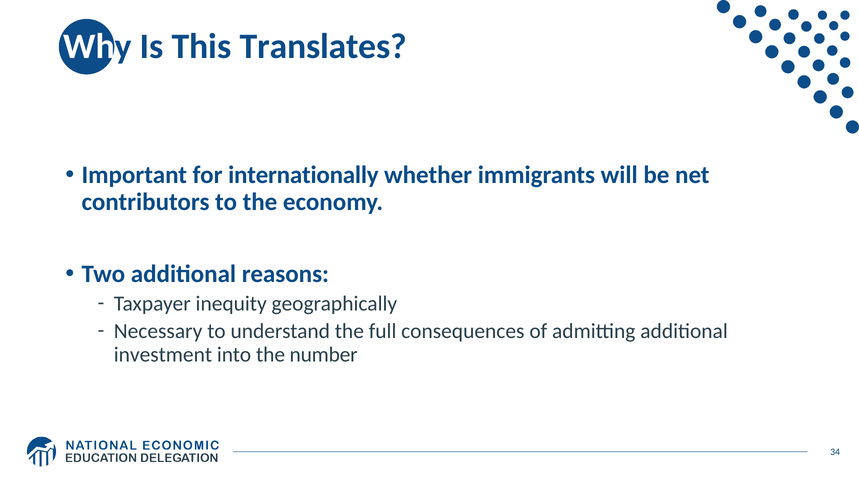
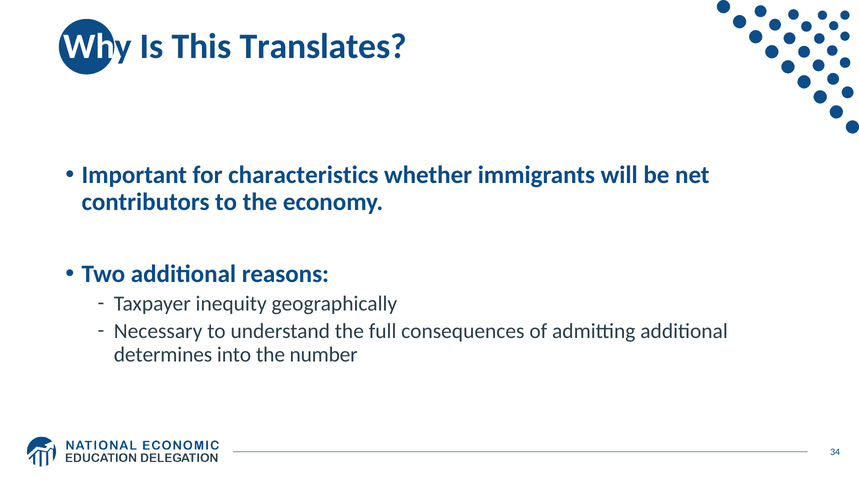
internationally: internationally -> characteristics (303, 175)
investment: investment -> determines (163, 355)
